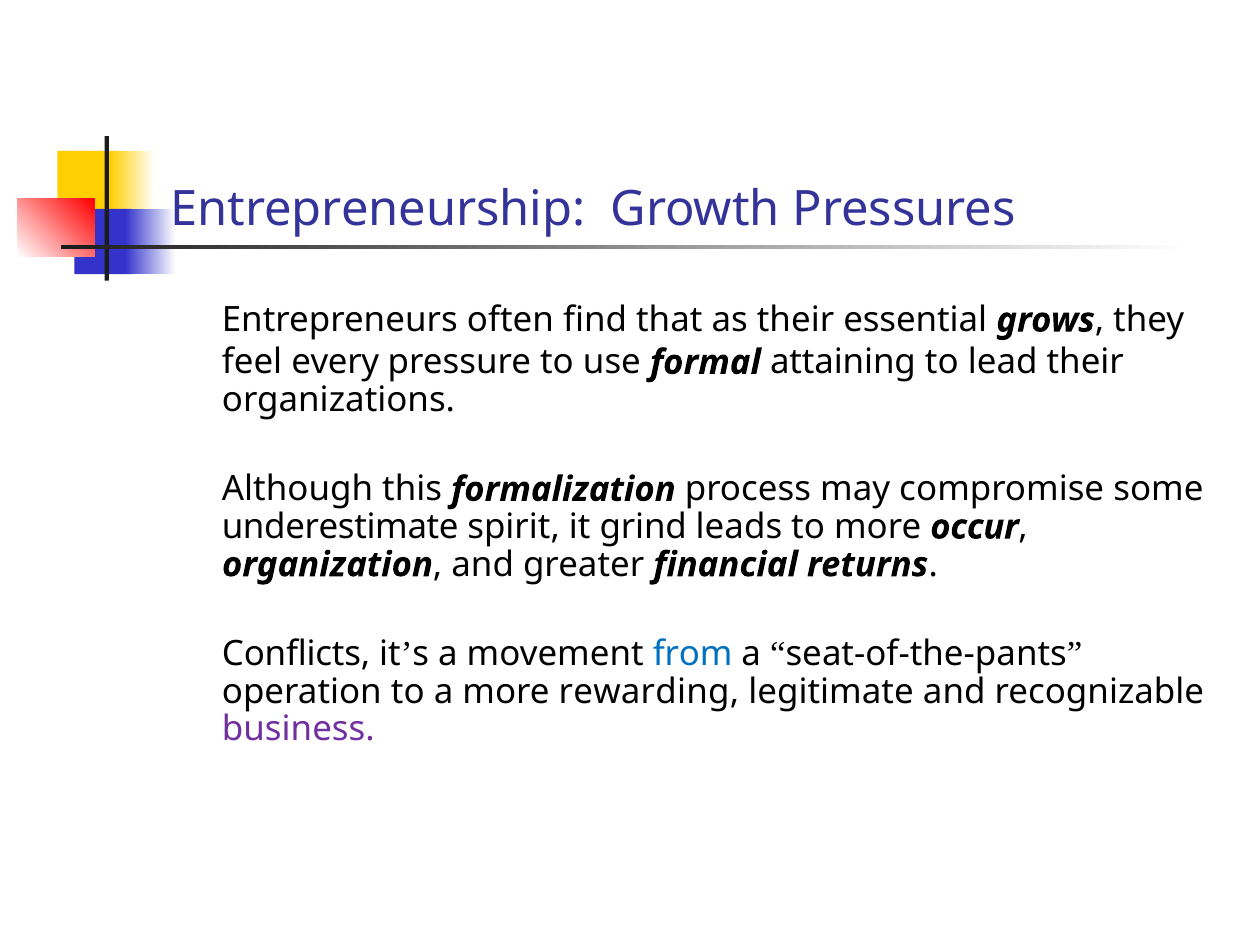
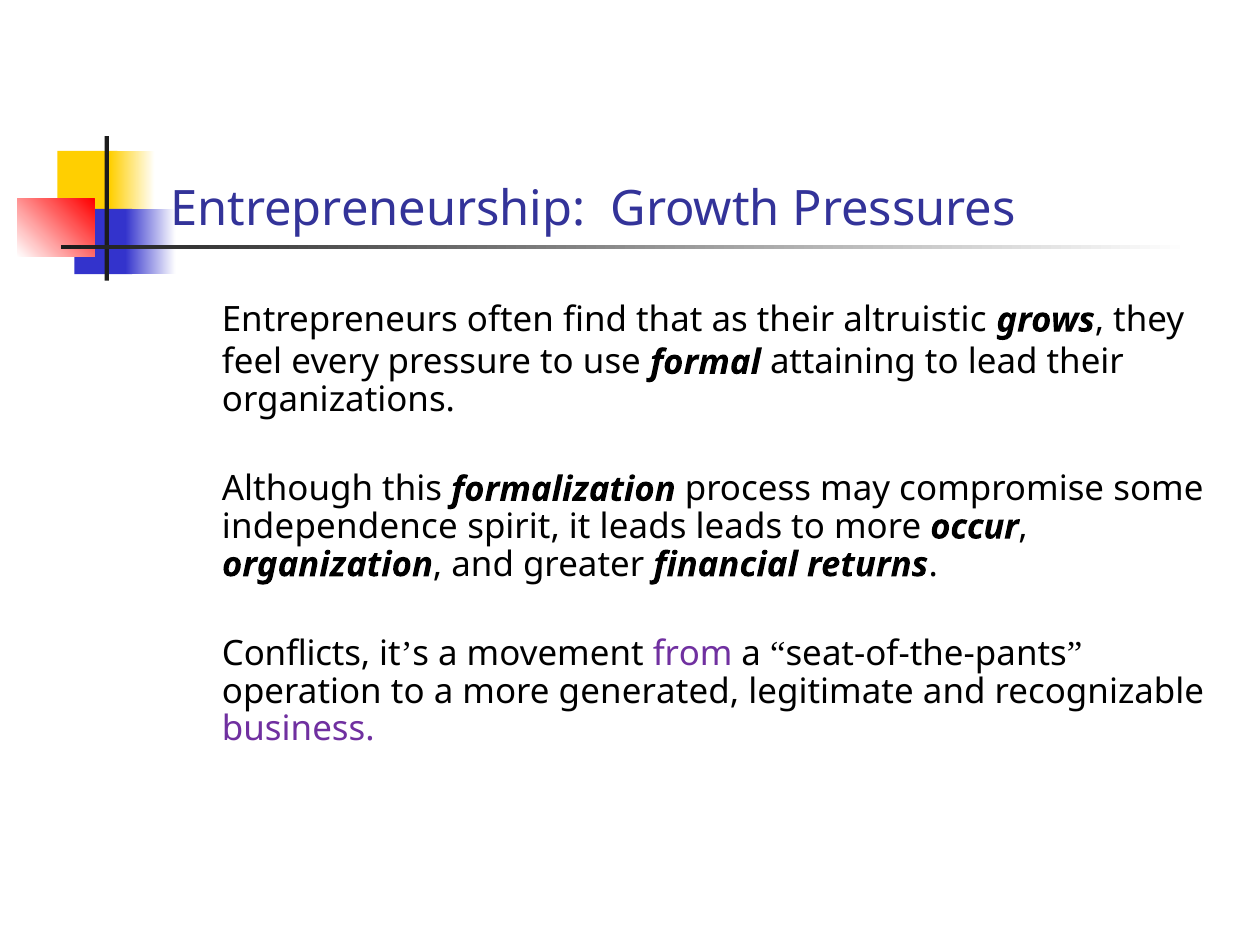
essential: essential -> altruistic (915, 320)
underestimate: underestimate -> independence (340, 527)
it grind: grind -> leads (643, 527)
from colour: blue -> purple (693, 654)
rewarding: rewarding -> generated (649, 691)
